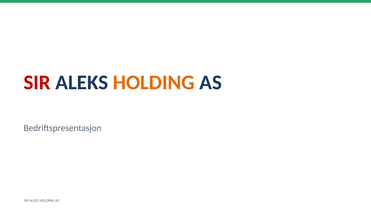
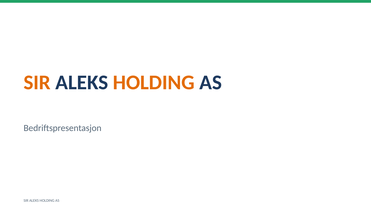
SIR colour: red -> orange (37, 82)
